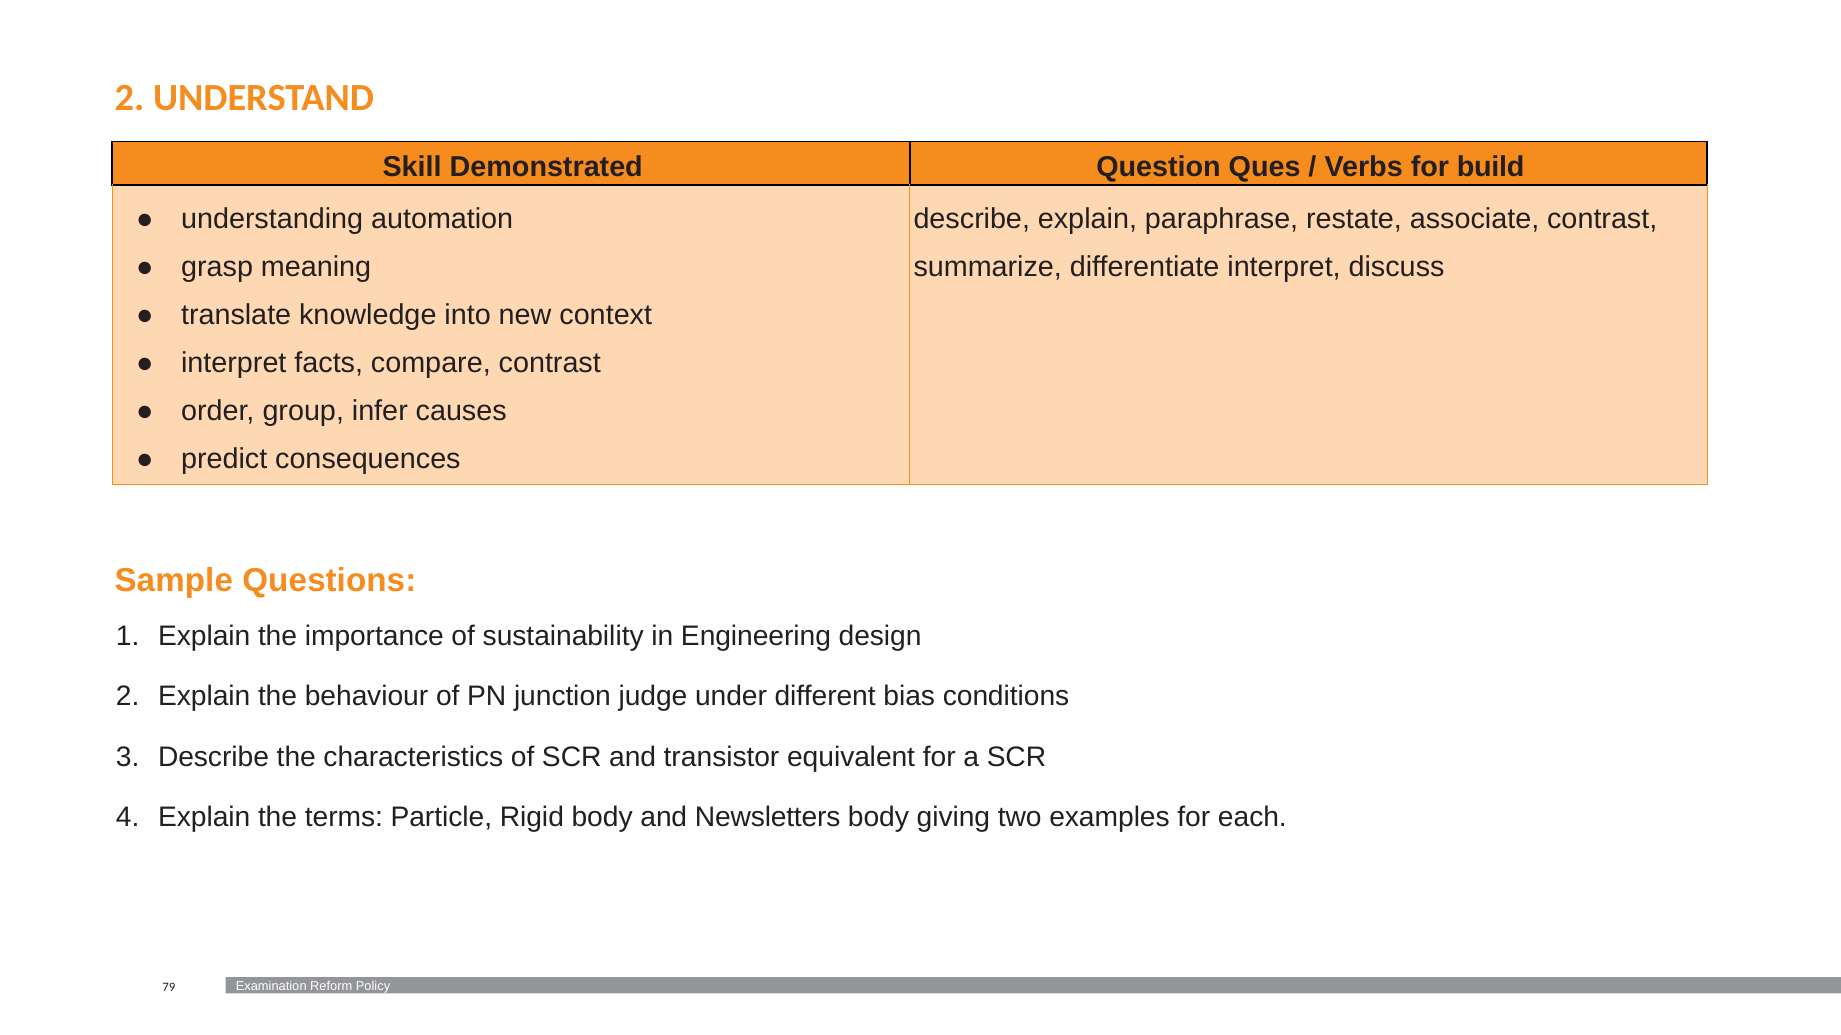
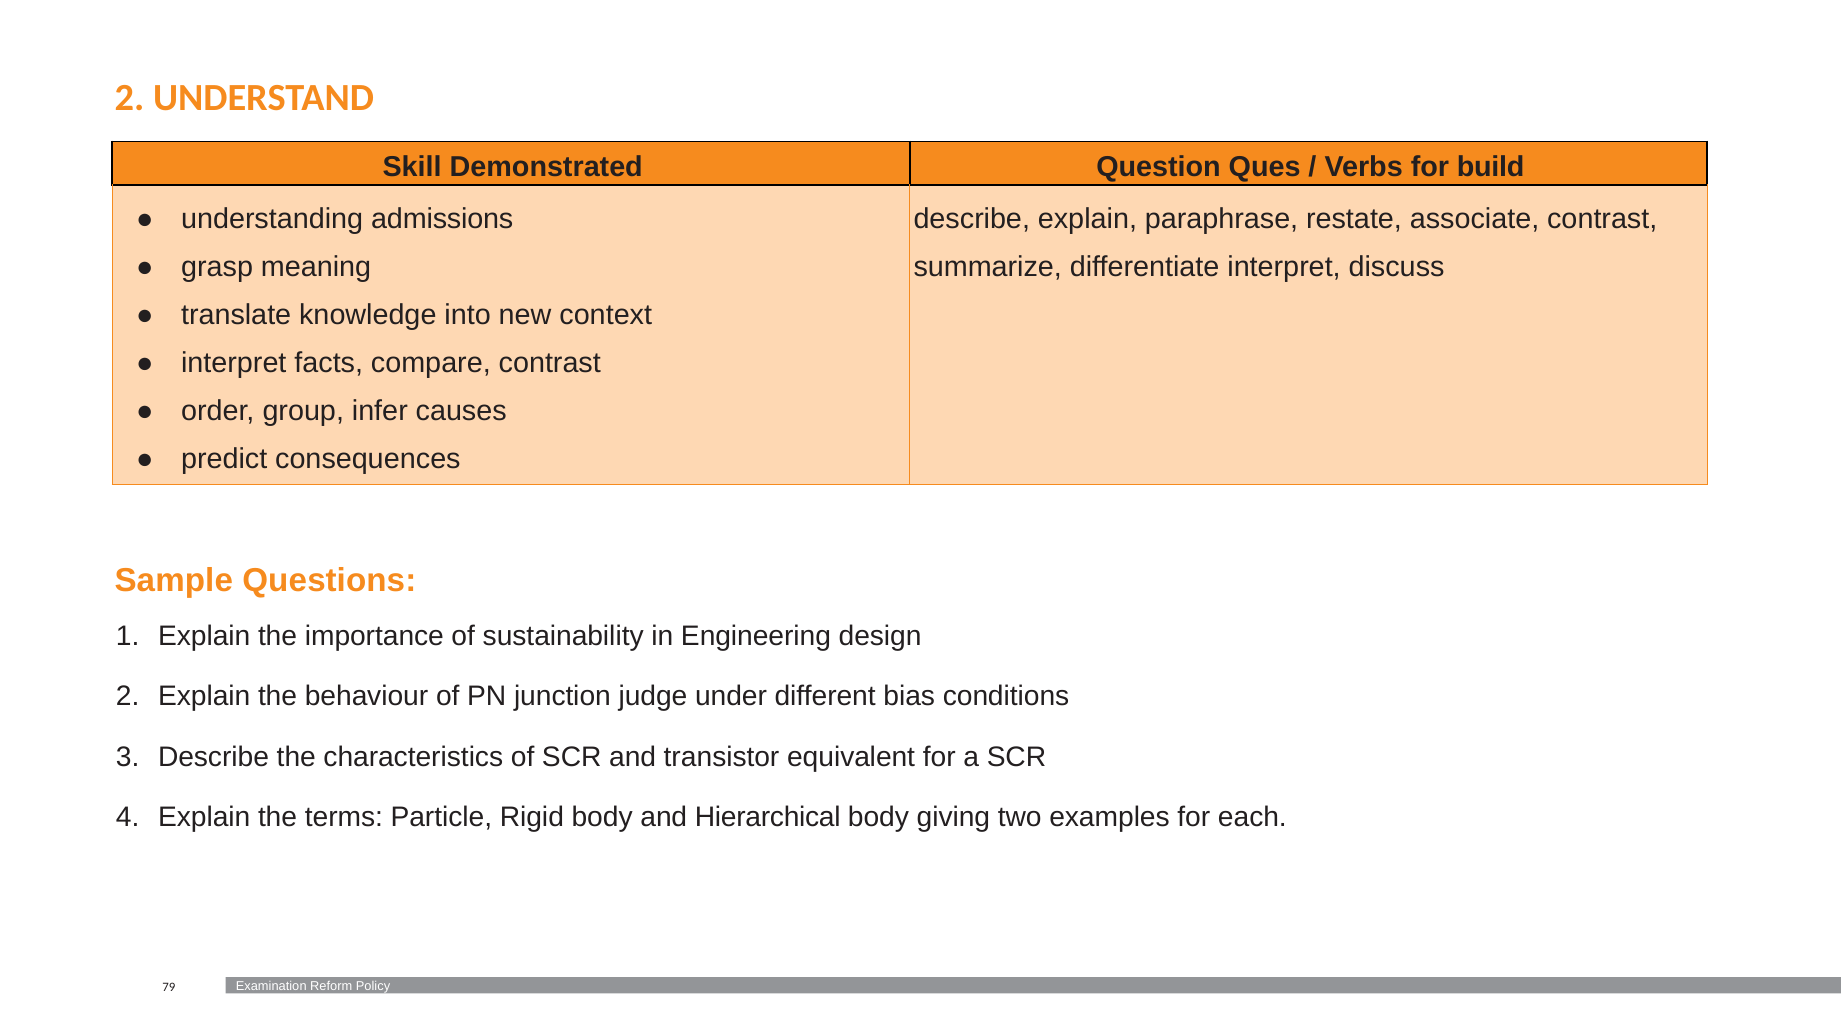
automation: automation -> admissions (442, 220)
Newsletters: Newsletters -> Hierarchical (768, 818)
